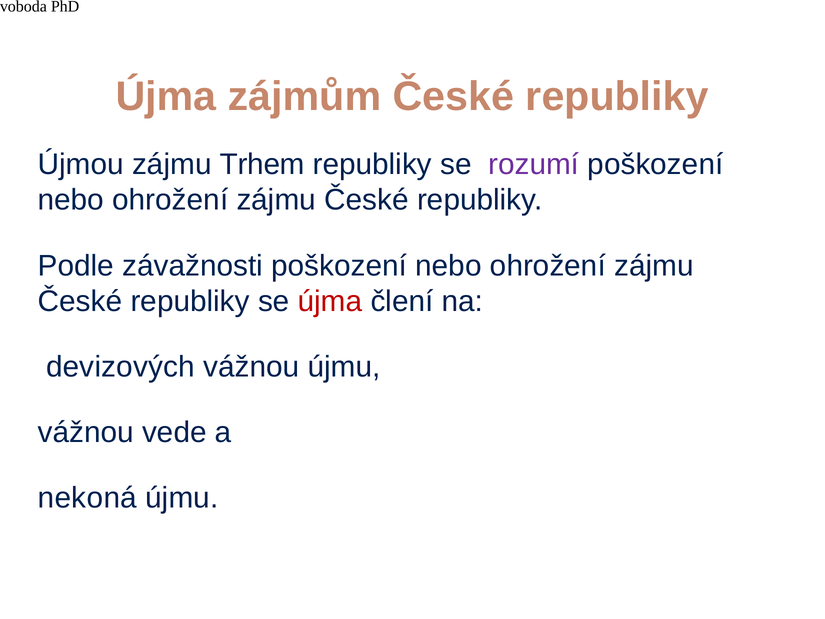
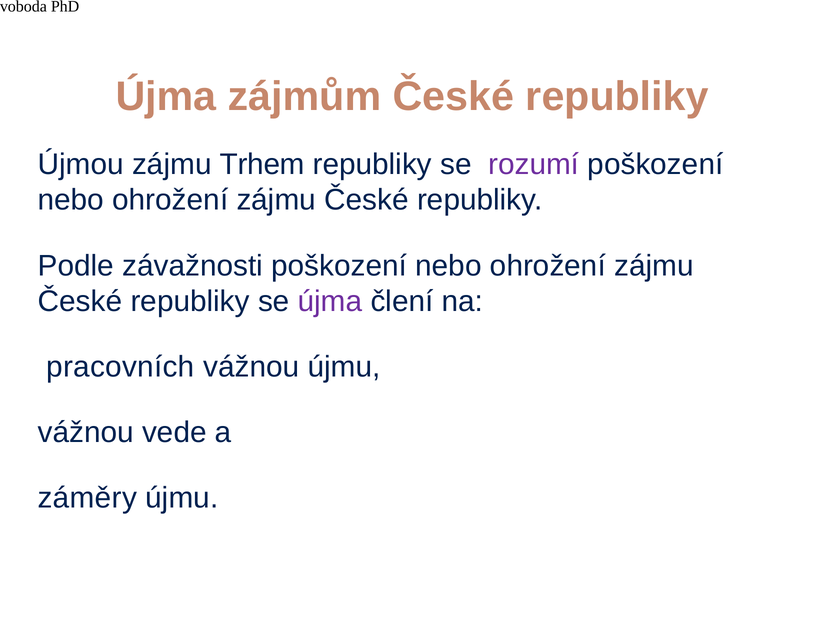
újma colour: red -> purple (330, 301)
devizových: devizových -> pracovních (120, 367)
nekoná: nekoná -> záměry (87, 498)
